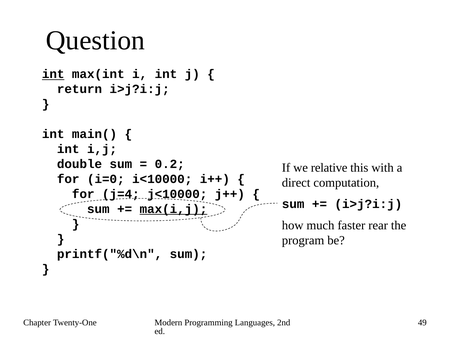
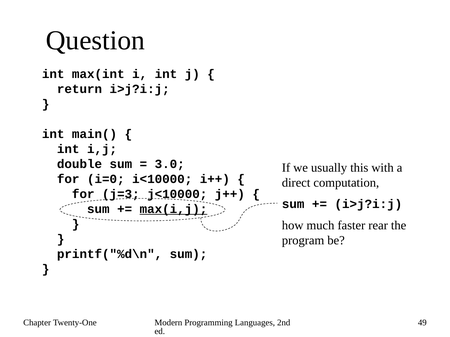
int underline: present -> none (53, 74)
0.2: 0.2 -> 3.0 (170, 164)
relative: relative -> usually (329, 168)
j=4: j=4 -> j=3 (121, 194)
